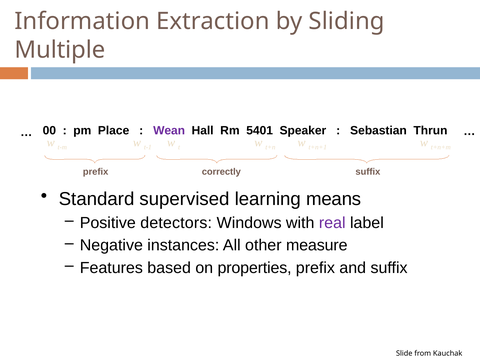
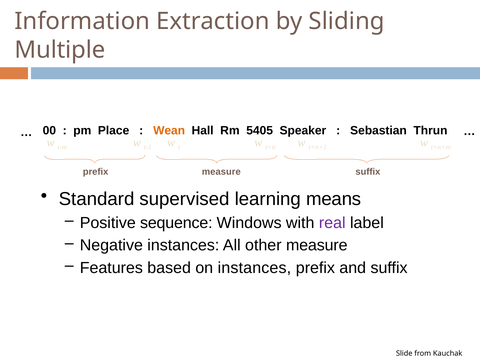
Wean colour: purple -> orange (169, 130)
5401: 5401 -> 5405 (260, 130)
prefix correctly: correctly -> measure (221, 172)
detectors: detectors -> sequence (176, 223)
on properties: properties -> instances (254, 268)
